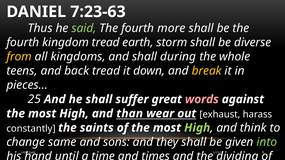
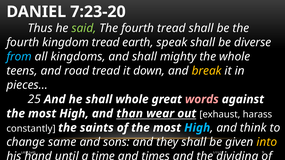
7:23-63: 7:23-63 -> 7:23-20 (98, 12)
fourth more: more -> tread (171, 28)
storm: storm -> speak (172, 42)
from colour: yellow -> light blue (19, 57)
during: during -> mighty (178, 57)
back: back -> road (77, 71)
shall suffer: suffer -> whole (132, 99)
High colour: light green -> light blue (197, 128)
into colour: light green -> yellow (267, 142)
